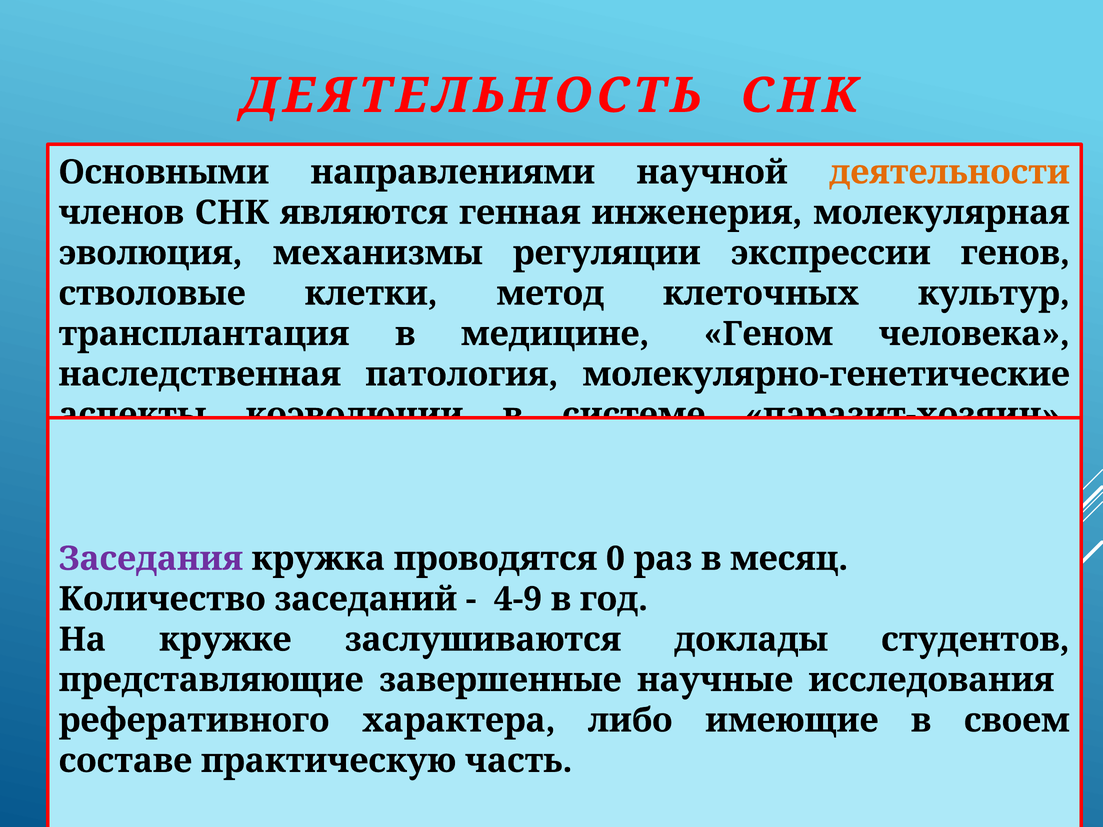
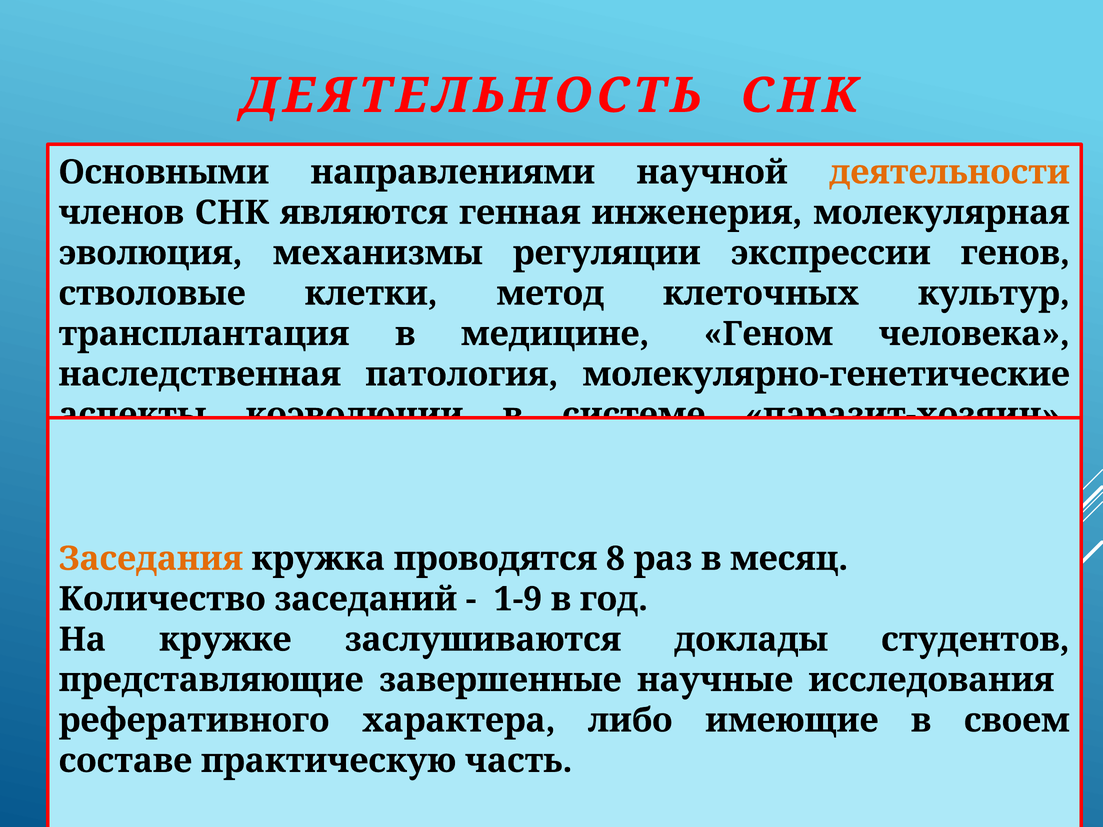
Заседания colour: purple -> orange (151, 559)
0: 0 -> 8 (615, 559)
4-9: 4-9 -> 1-9 (518, 599)
